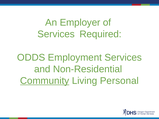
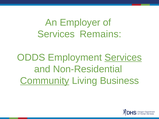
Required: Required -> Remains (100, 34)
Services underline: none -> present (123, 58)
Personal: Personal -> Business (119, 81)
